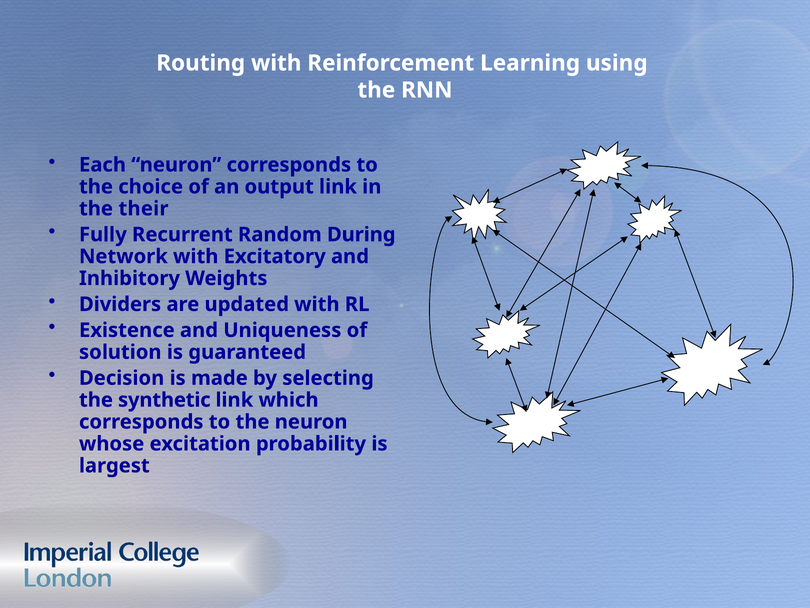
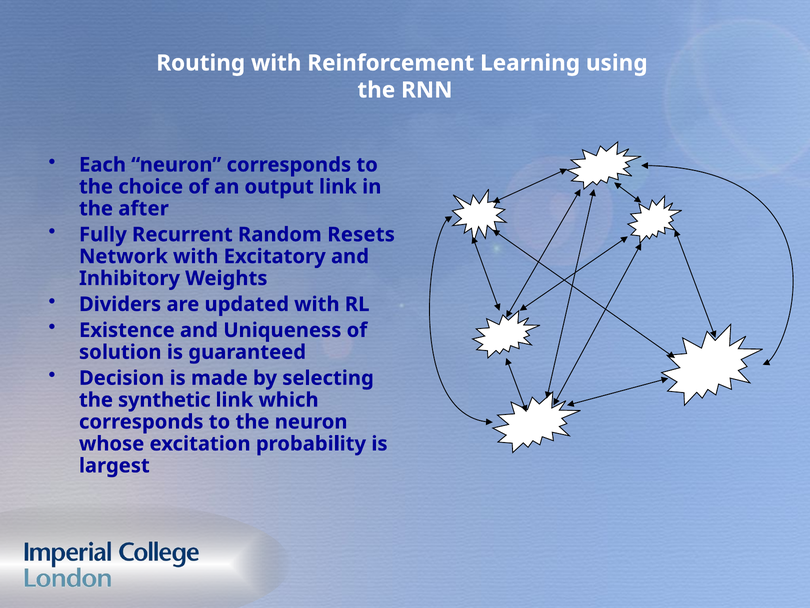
their: their -> after (144, 208)
During: During -> Resets (361, 234)
